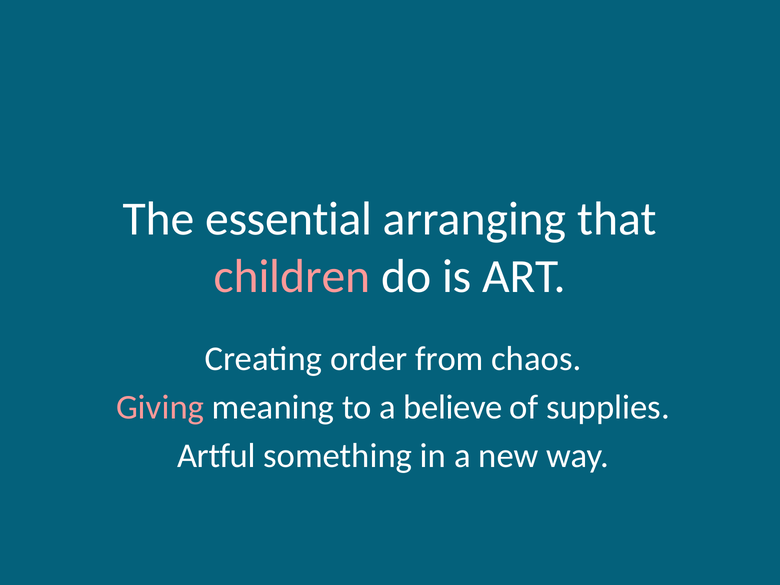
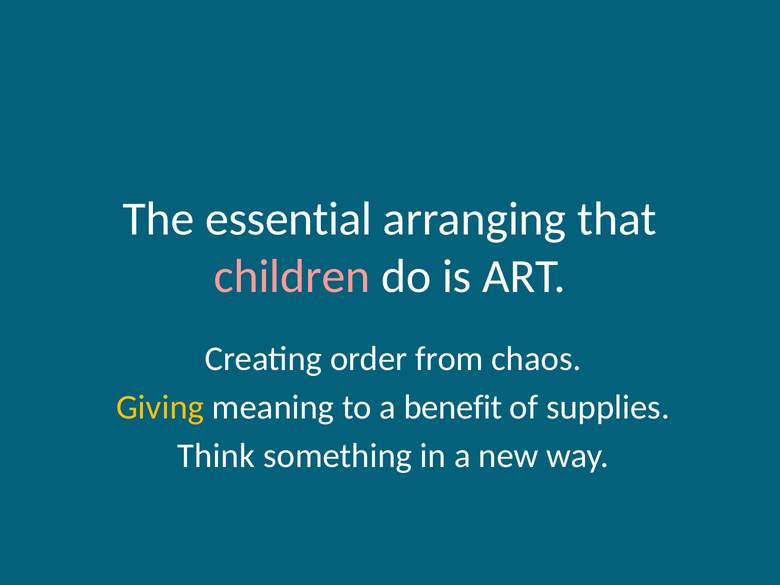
Giving colour: pink -> yellow (160, 407)
believe: believe -> benefit (453, 407)
Artful: Artful -> Think (216, 456)
